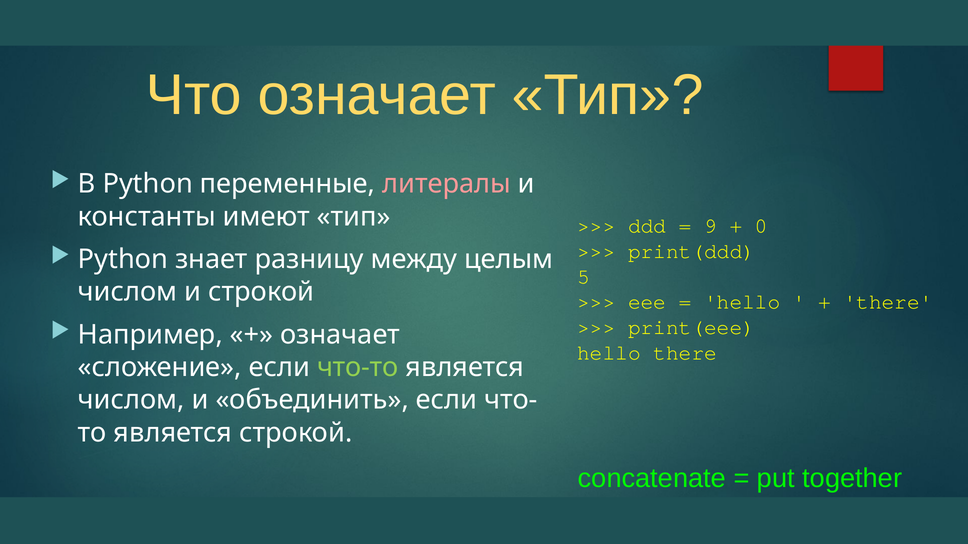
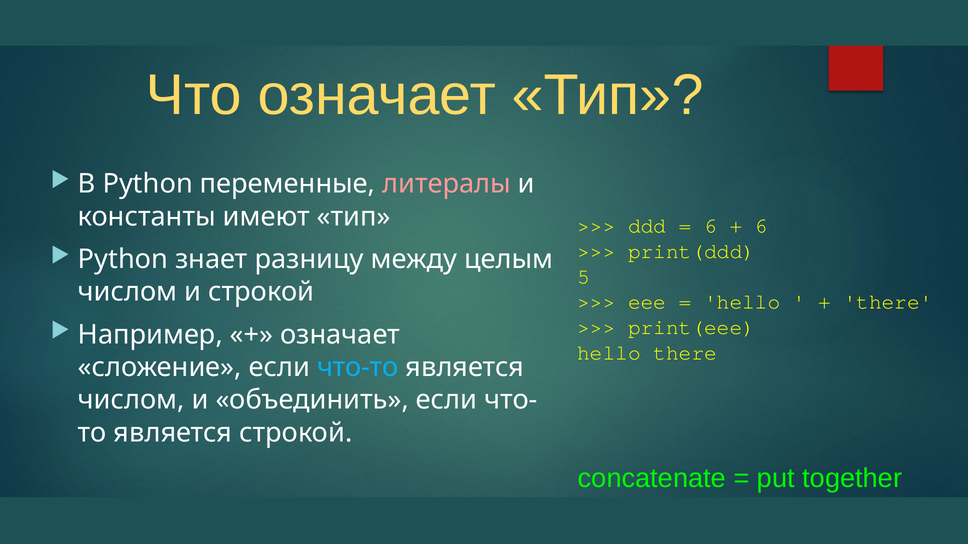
9: 9 -> 6 (710, 226)
0: 0 -> 6 (761, 226)
что-то colour: light green -> light blue (358, 368)
